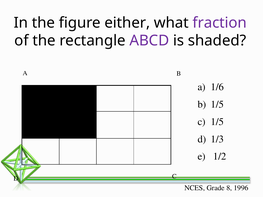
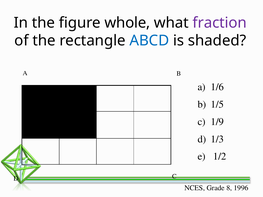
either: either -> whole (127, 23)
ABCD colour: purple -> blue (149, 41)
c 1/5: 1/5 -> 1/9 (217, 122)
